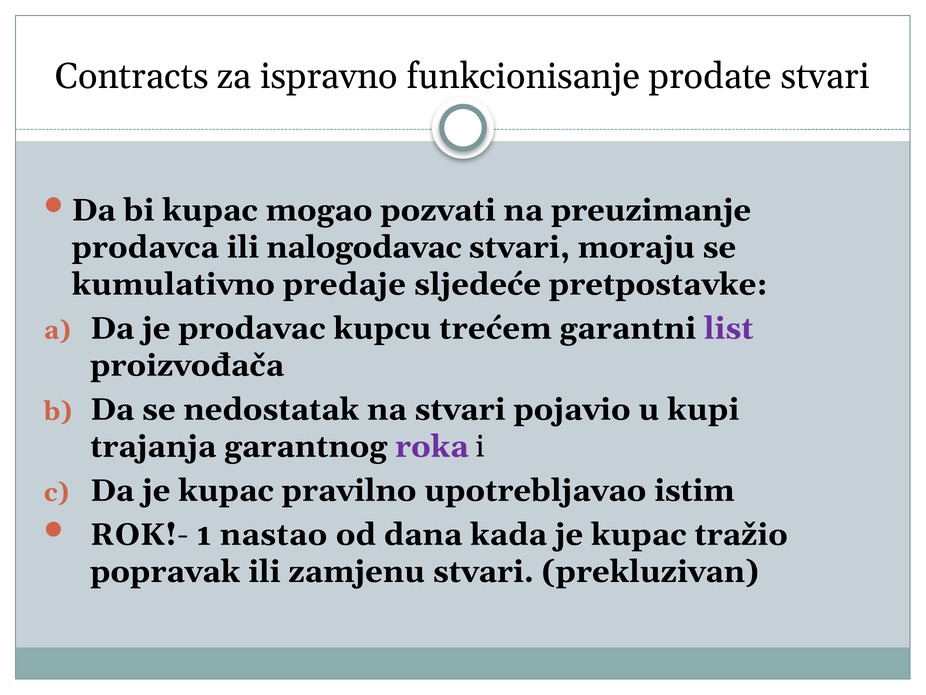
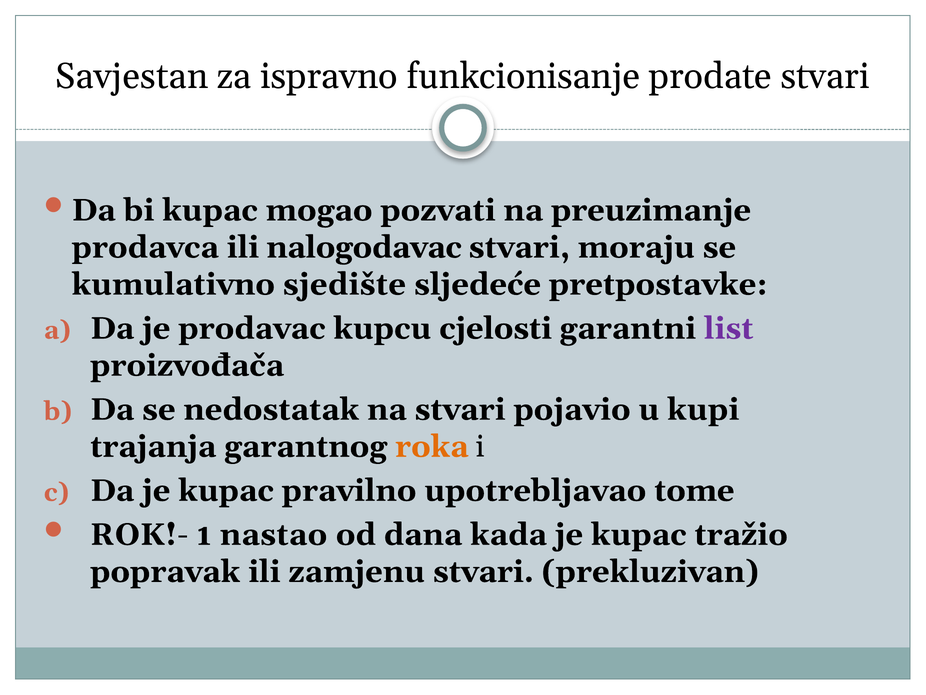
Contracts: Contracts -> Savjestan (132, 76)
predaje: predaje -> sjedište (344, 284)
trećem: trećem -> cjelosti (496, 328)
roka colour: purple -> orange (432, 446)
istim: istim -> tome (694, 490)
